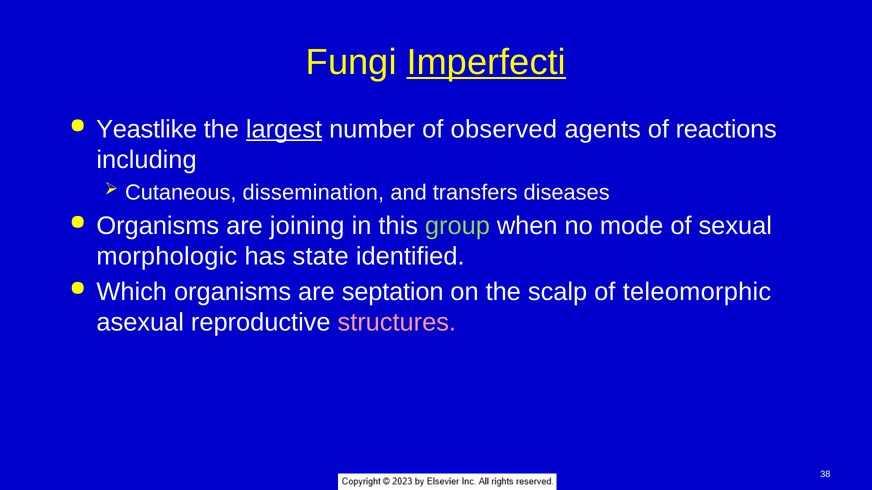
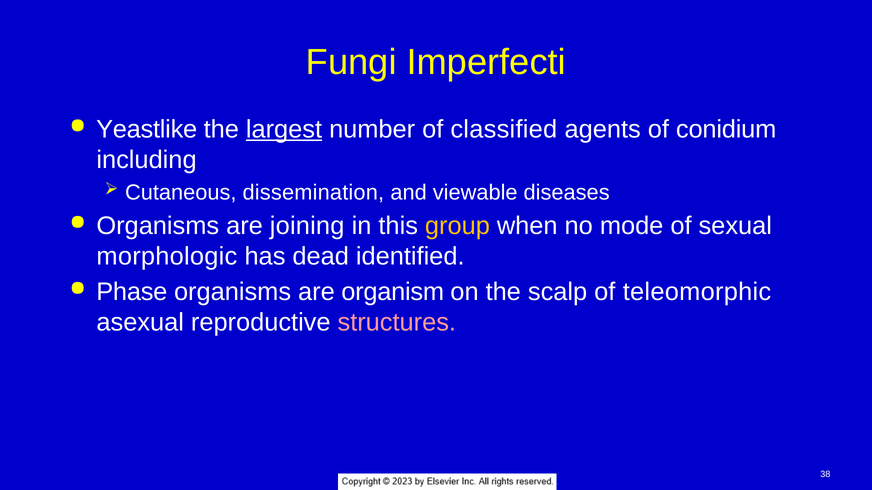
Imperfecti underline: present -> none (486, 62)
observed: observed -> classified (504, 130)
reactions: reactions -> conidium (726, 130)
transfers: transfers -> viewable (475, 193)
group colour: light green -> yellow (457, 226)
state: state -> dead (321, 257)
Which: Which -> Phase (132, 292)
septation: septation -> organism (393, 292)
